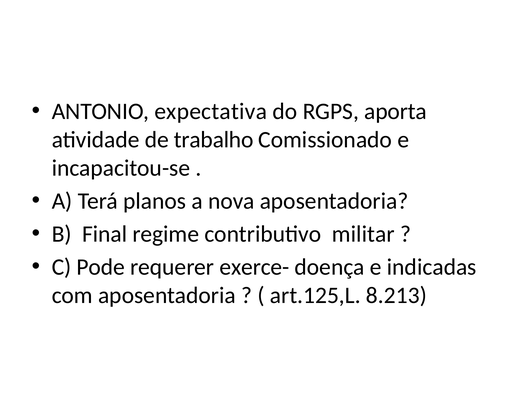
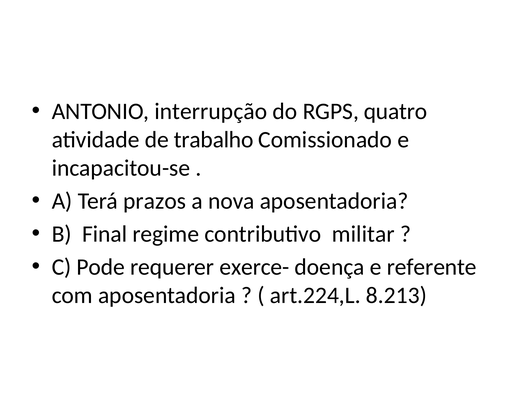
expectativa: expectativa -> interrupção (211, 111)
aporta: aporta -> quatro (396, 111)
planos: planos -> prazos (155, 201)
indicadas: indicadas -> referente (432, 267)
art.125,L: art.125,L -> art.224,L (315, 295)
